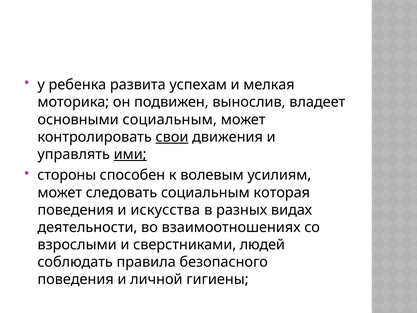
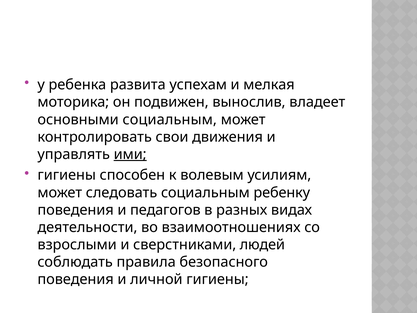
свои underline: present -> none (172, 137)
стороны: стороны -> гигиены (67, 175)
которая: которая -> ребенку (282, 192)
искусства: искусства -> педагогов (165, 210)
